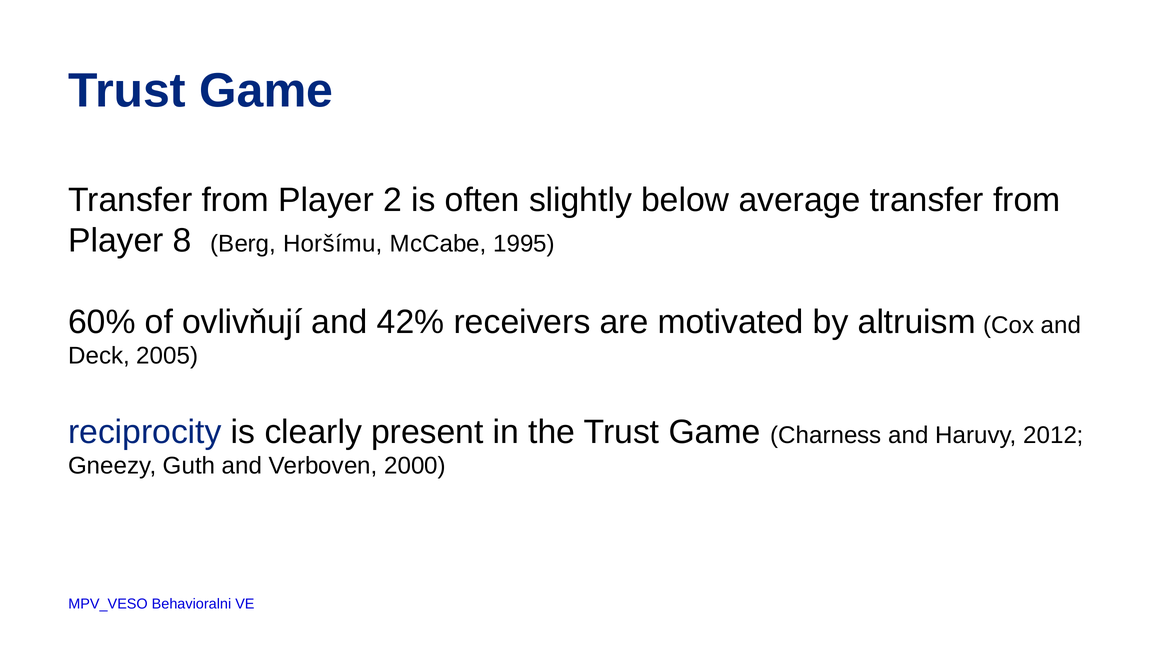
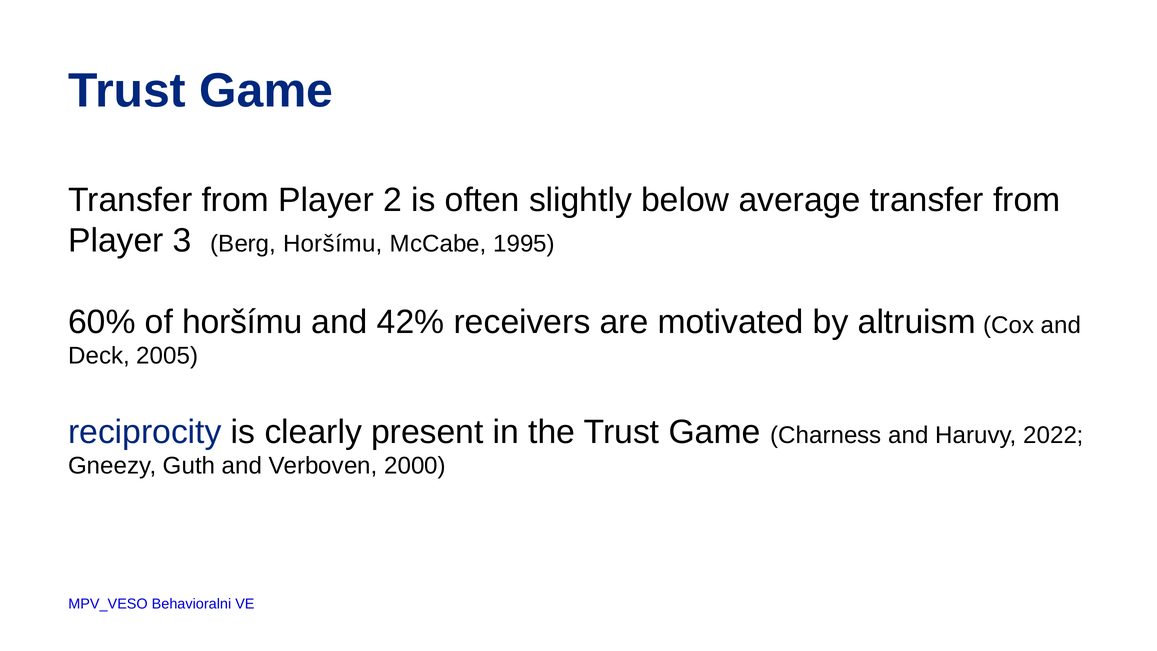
8: 8 -> 3 (182, 241)
of ovlivňují: ovlivňují -> horšímu (242, 322)
2012: 2012 -> 2022 (1054, 435)
